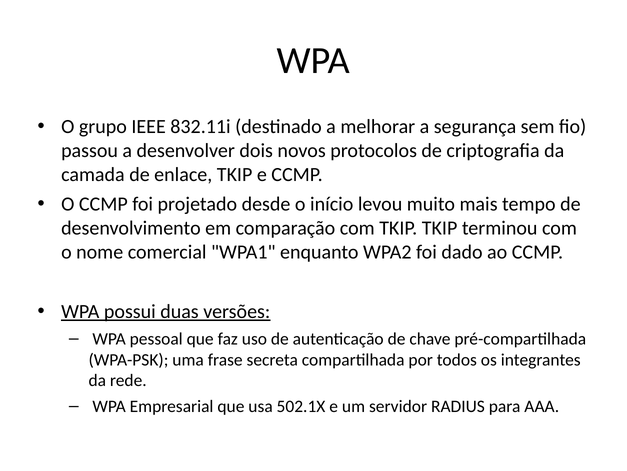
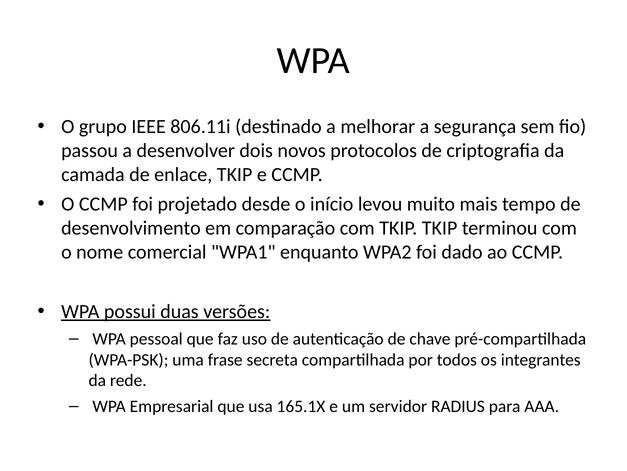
832.11i: 832.11i -> 806.11i (201, 126)
502.1X: 502.1X -> 165.1X (301, 406)
